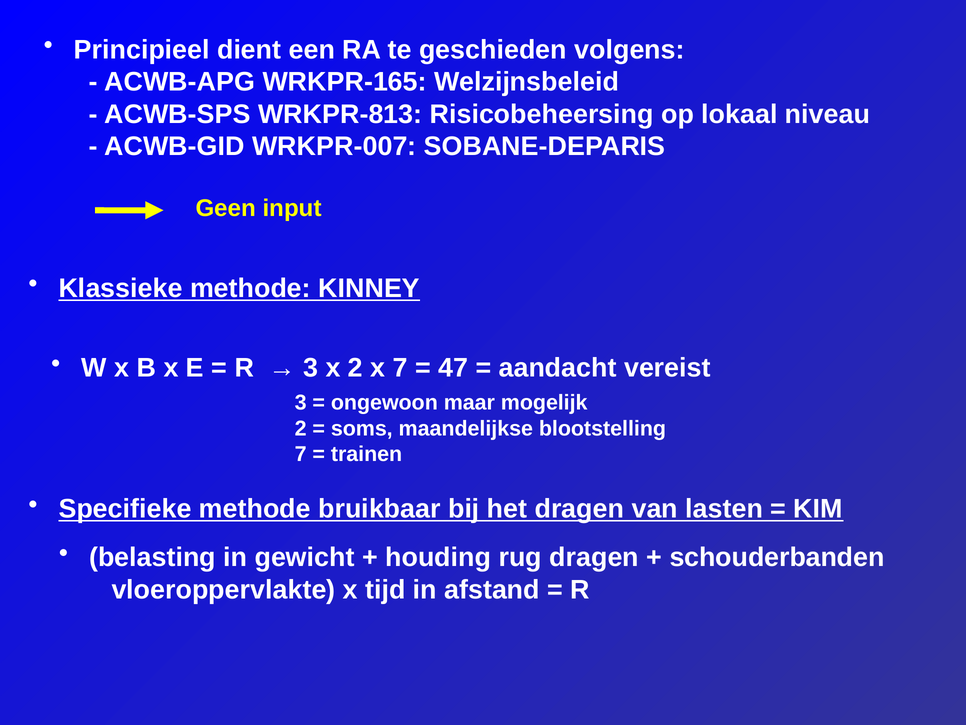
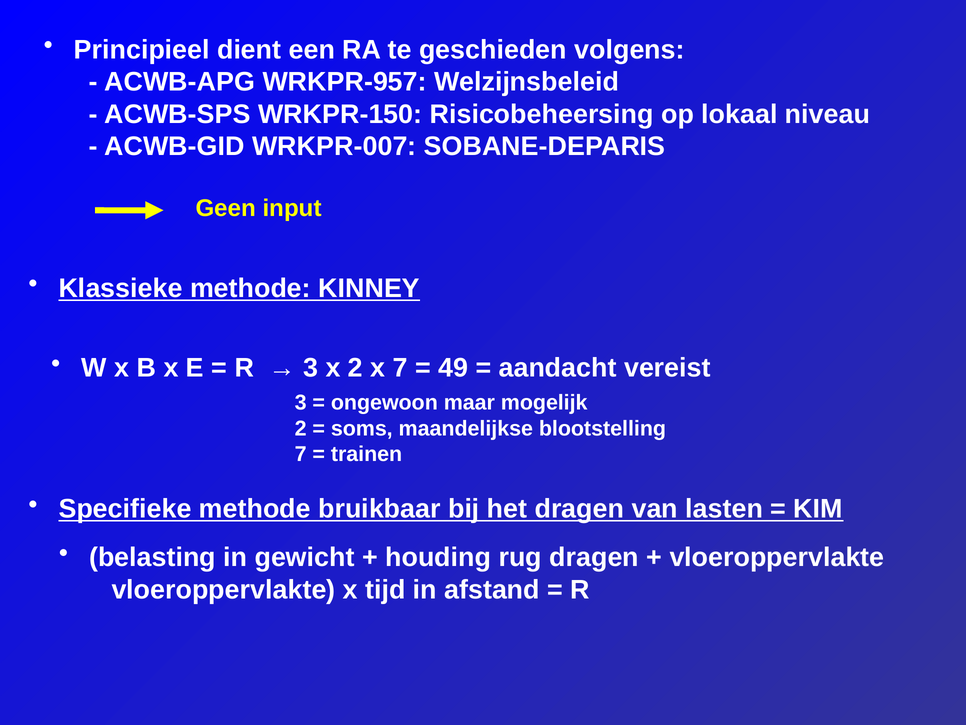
WRKPR-165: WRKPR-165 -> WRKPR-957 (345, 82)
WRKPR-813: WRKPR-813 -> WRKPR-150 (340, 114)
47: 47 -> 49 (453, 368)
schouderbanden: schouderbanden -> vloeroppervlakte (777, 557)
